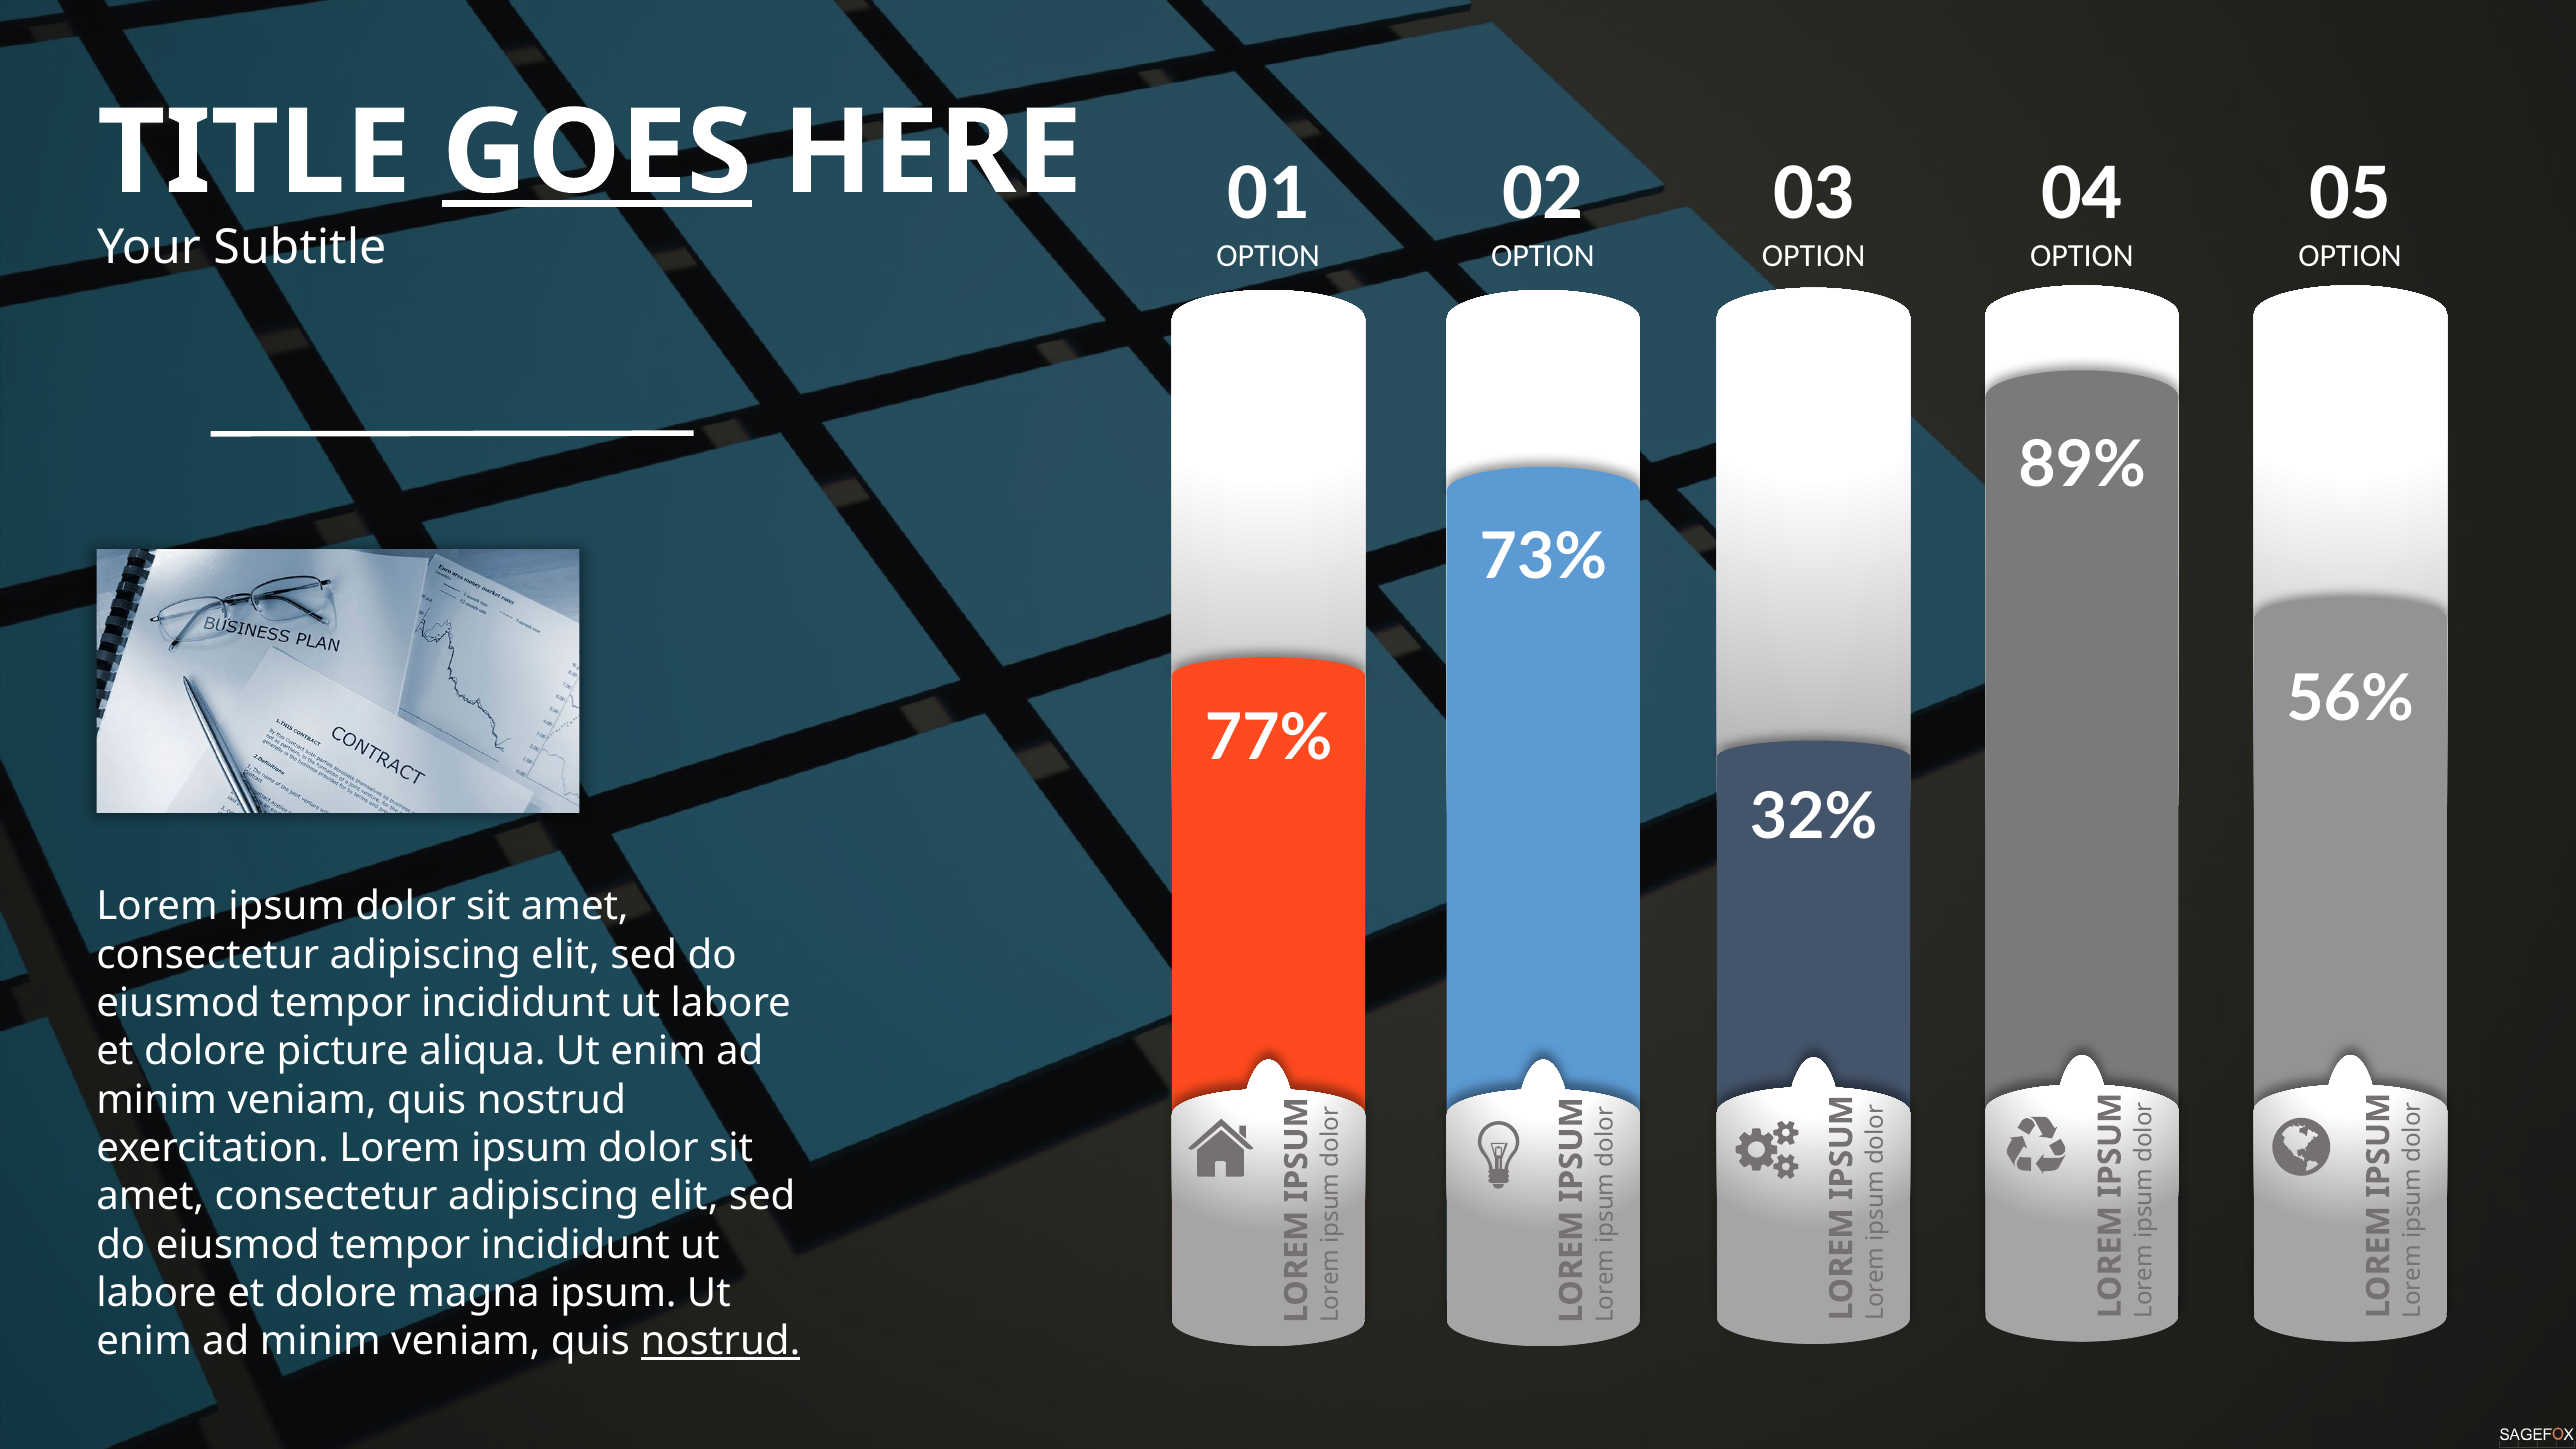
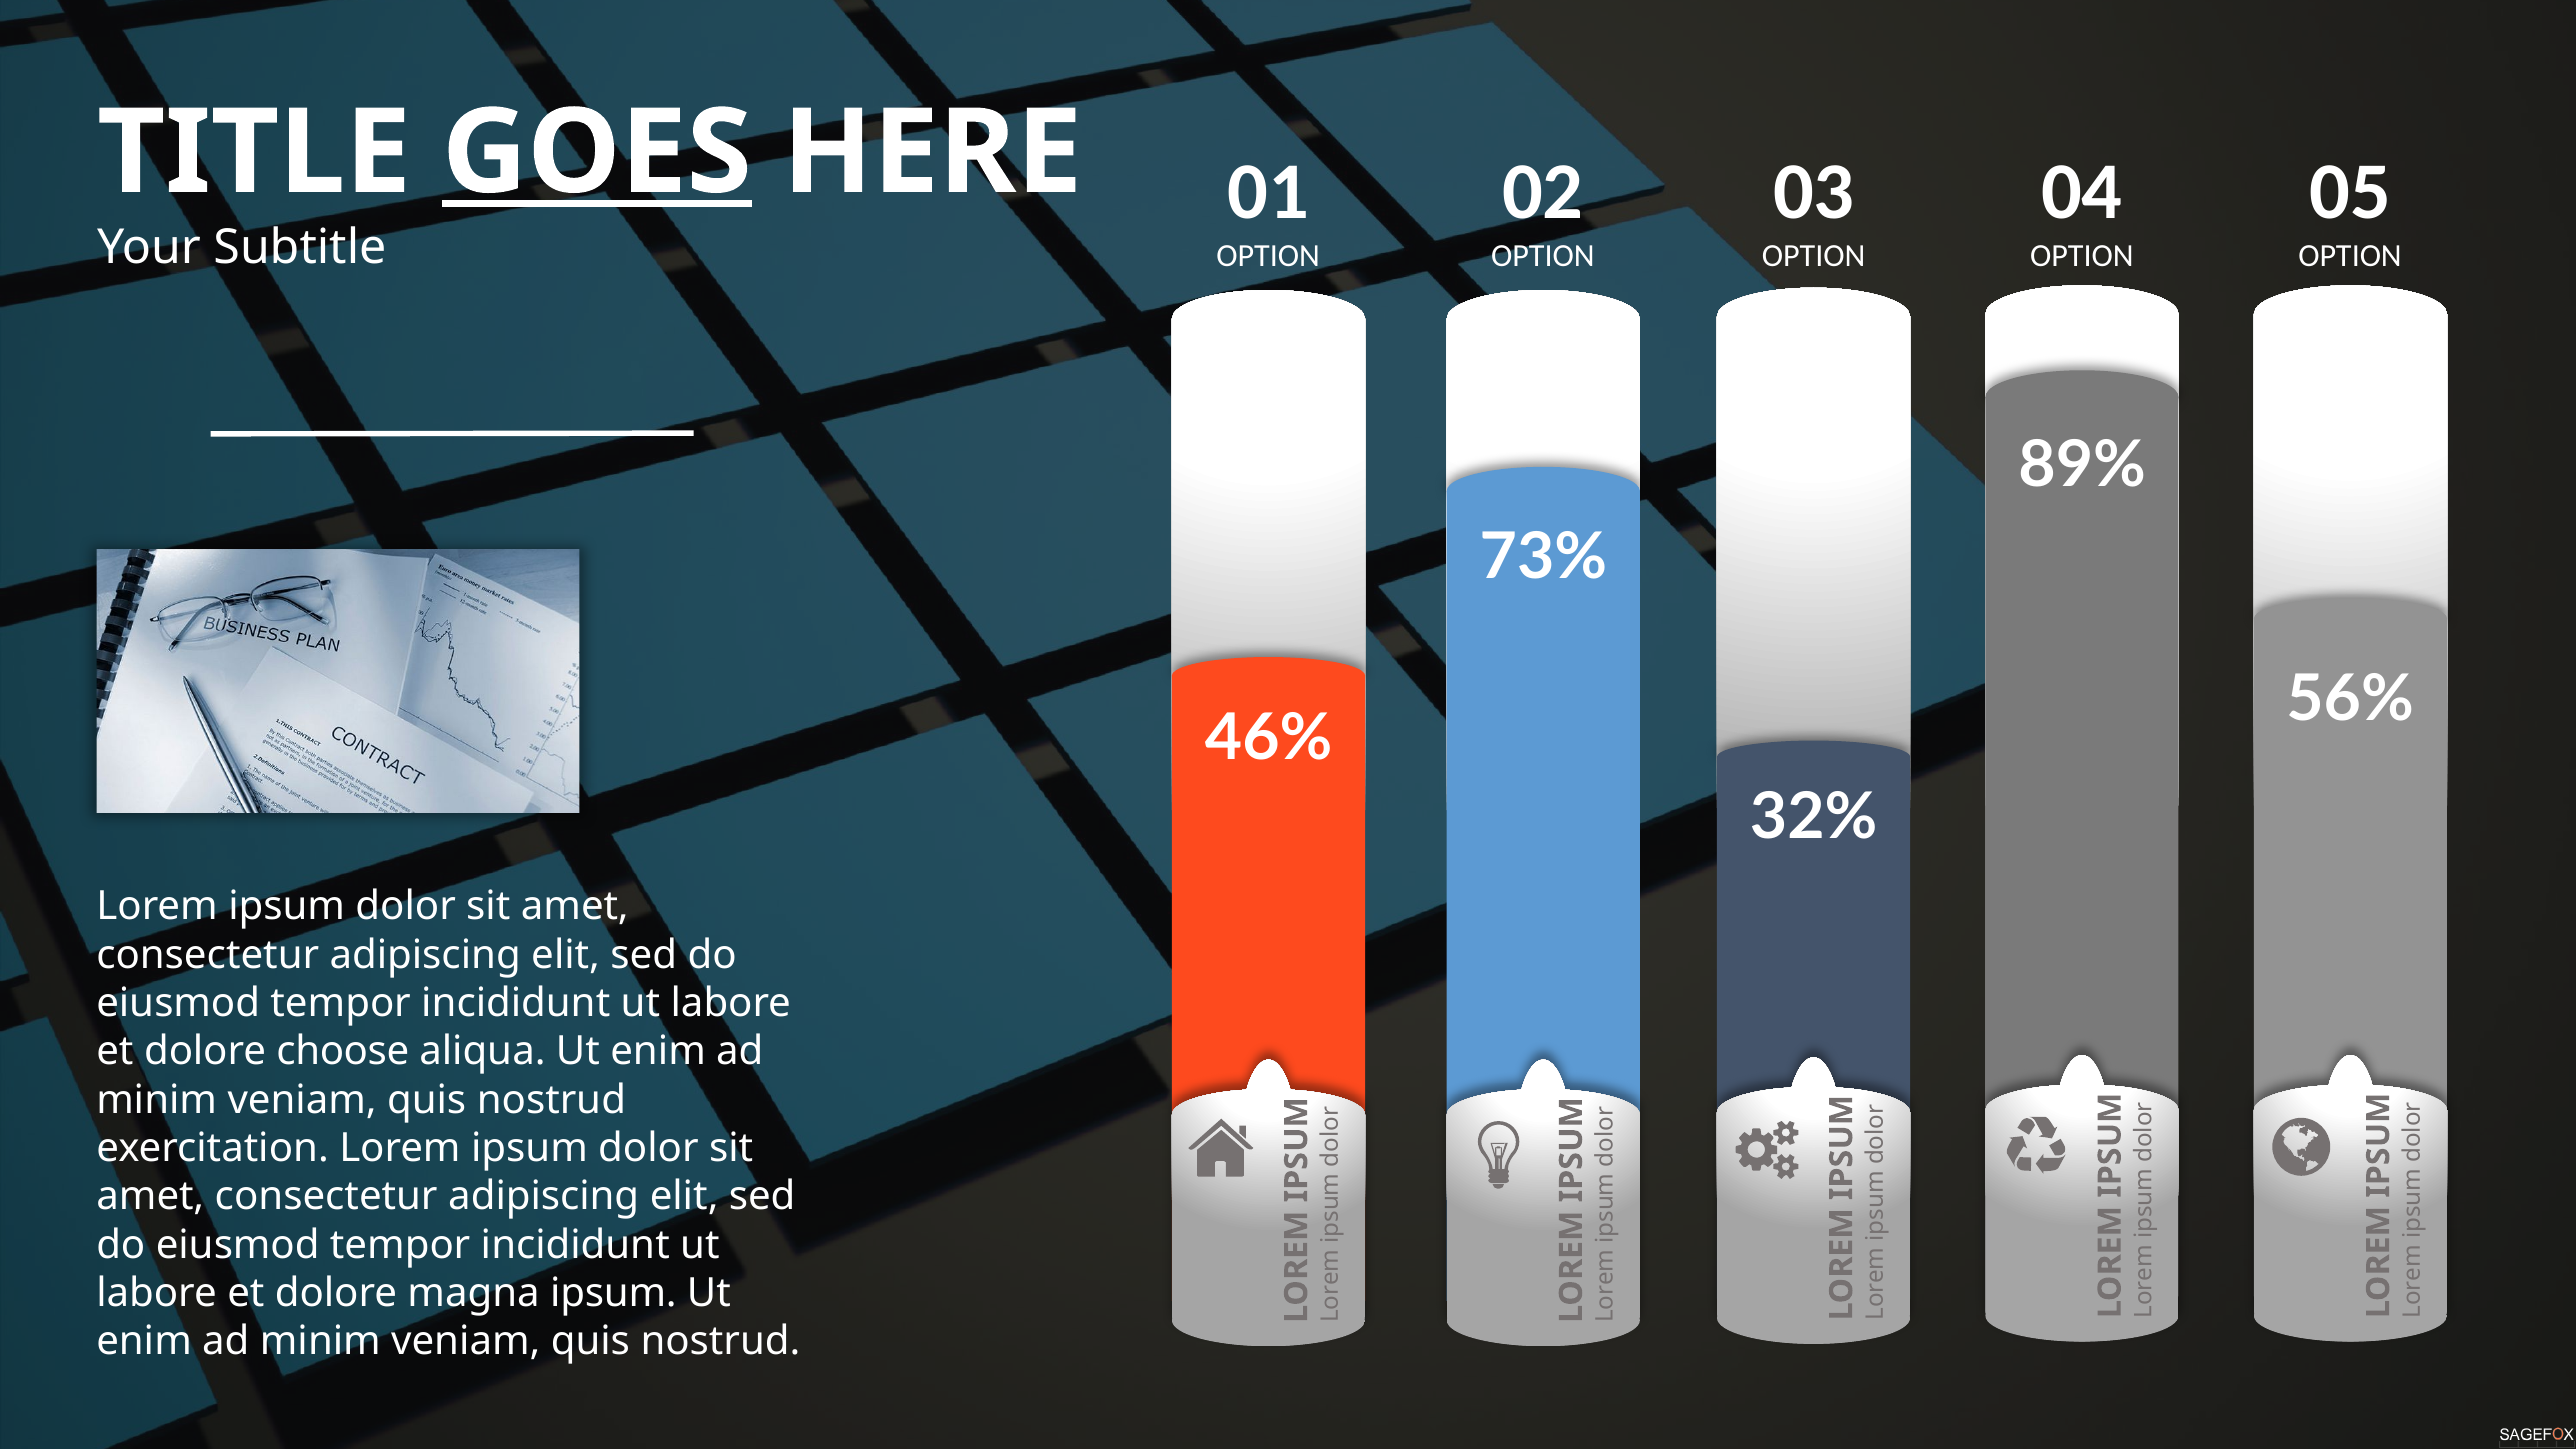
77%: 77% -> 46% (1269, 738)
picture: picture -> choose (343, 1052)
nostrud underline: present -> none (720, 1341)
